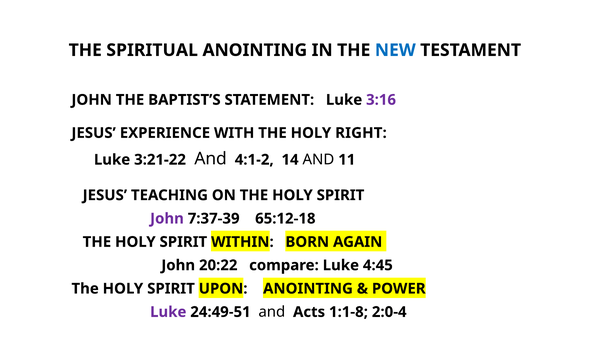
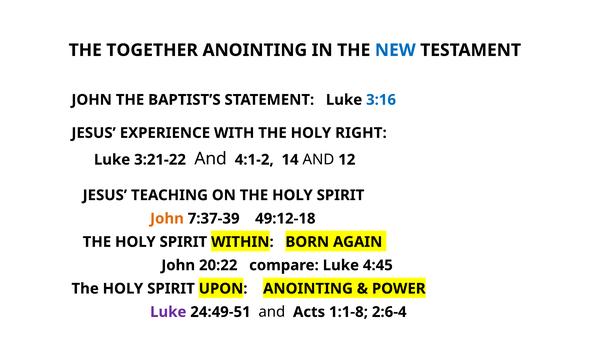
SPIRITUAL: SPIRITUAL -> TOGETHER (152, 50)
3:16 colour: purple -> blue (381, 100)
11: 11 -> 12 (347, 160)
John colour: purple -> orange (167, 219)
65:12-18: 65:12-18 -> 49:12-18 (285, 219)
2:0-4: 2:0-4 -> 2:6-4 (389, 312)
